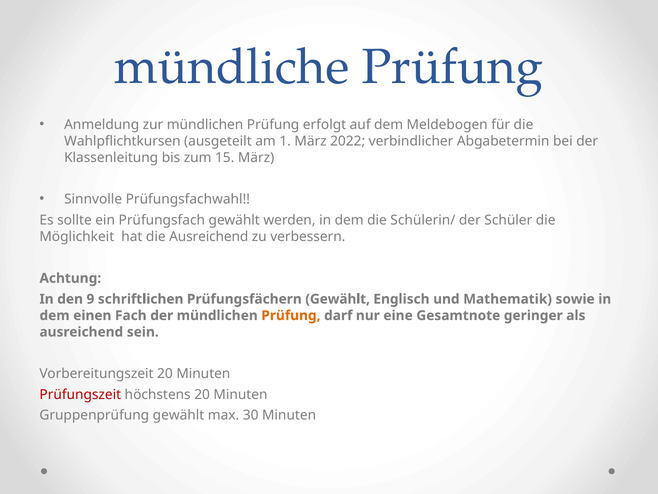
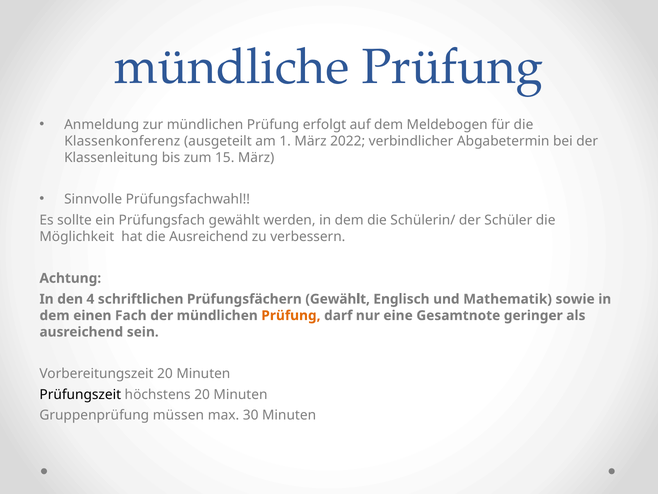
Wahlpflichtkursen: Wahlpflichtkursen -> Klassenkonferenz (122, 141)
9: 9 -> 4 (90, 299)
Prüfungszeit colour: red -> black (80, 394)
Gruppenprüfung gewählt: gewählt -> müssen (178, 415)
